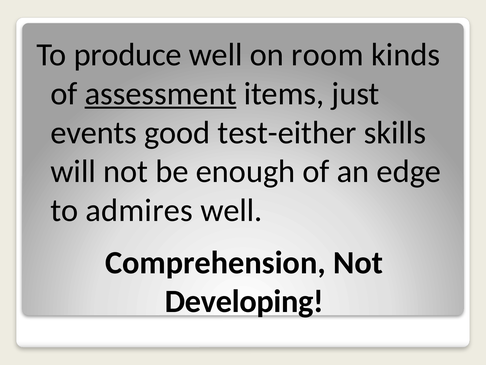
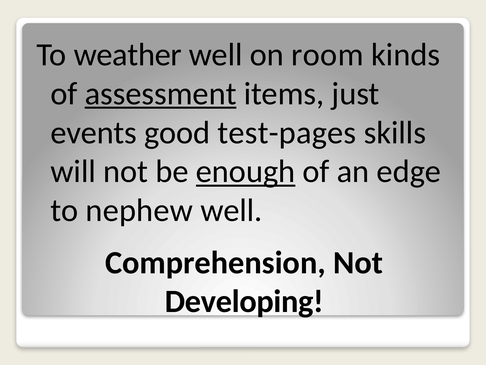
produce: produce -> weather (128, 55)
test-either: test-either -> test-pages (287, 133)
enough underline: none -> present (246, 171)
admires: admires -> nephew (139, 210)
